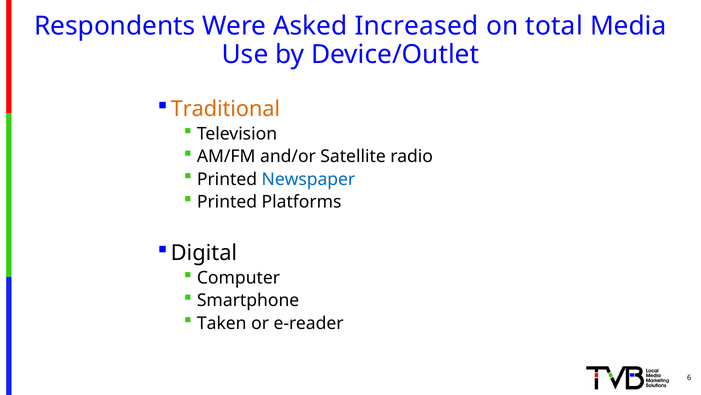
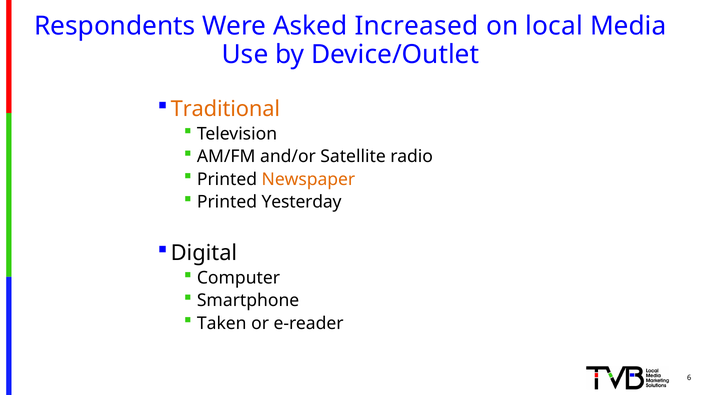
total: total -> local (554, 26)
Newspaper colour: blue -> orange (308, 179)
Platforms: Platforms -> Yesterday (302, 201)
